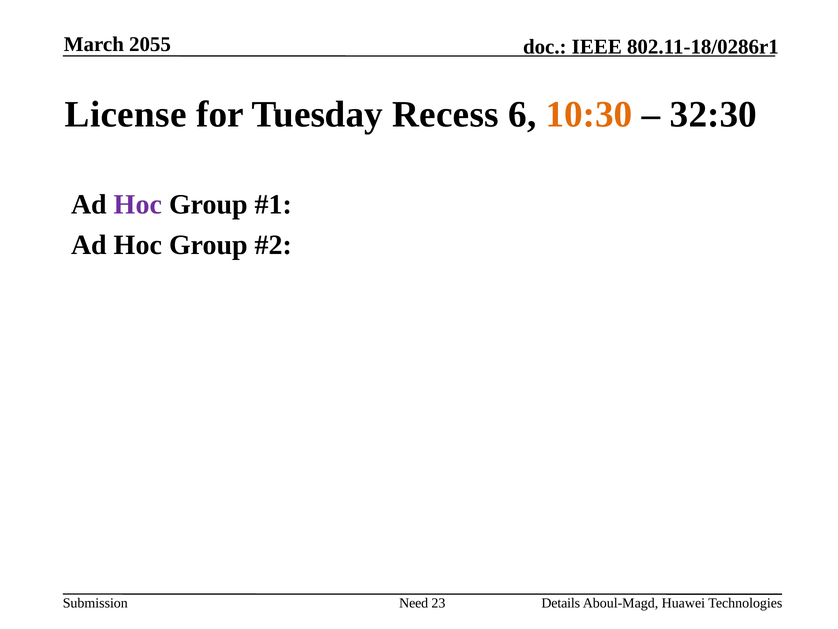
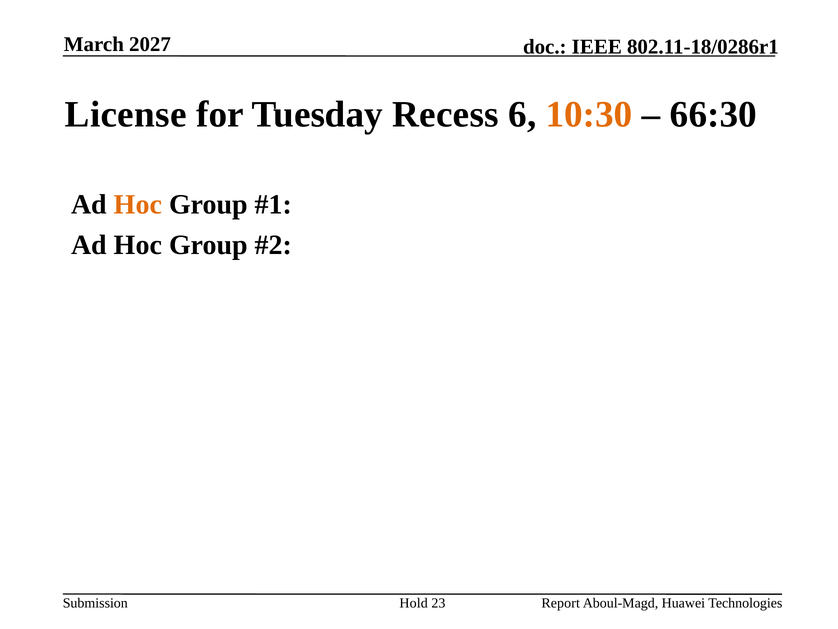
2055: 2055 -> 2027 (150, 44)
32:30: 32:30 -> 66:30 (713, 114)
Hoc colour: purple -> orange (138, 205)
Need: Need -> Hold (414, 603)
Details: Details -> Report (561, 603)
